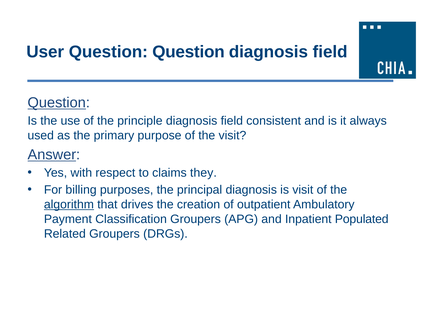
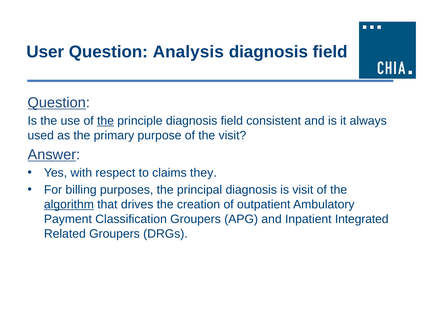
Question Question: Question -> Analysis (188, 52)
the underline: none -> present (106, 121)
Populated: Populated -> Integrated (362, 219)
